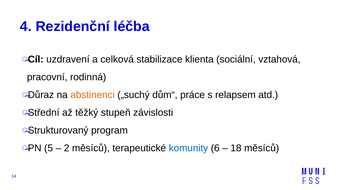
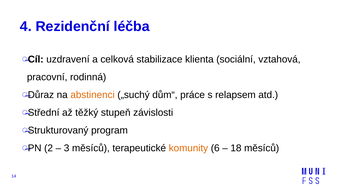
5: 5 -> 2 (49, 148)
2: 2 -> 3 (67, 148)
komunity colour: blue -> orange (188, 148)
